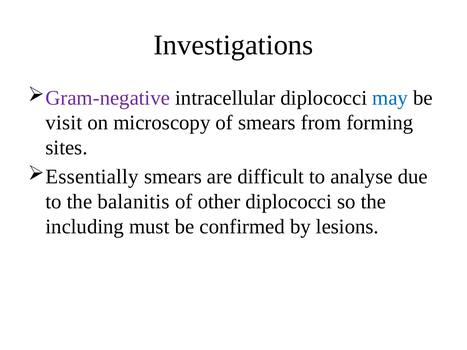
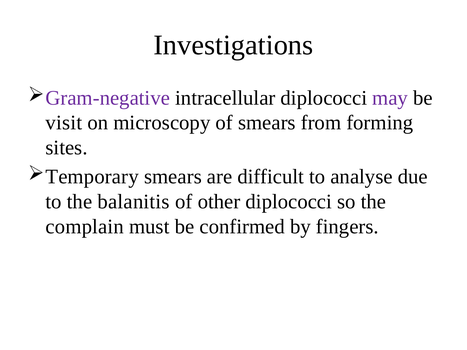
may colour: blue -> purple (390, 98)
Essentially: Essentially -> Temporary (92, 177)
including: including -> complain (85, 227)
lesions: lesions -> fingers (347, 227)
